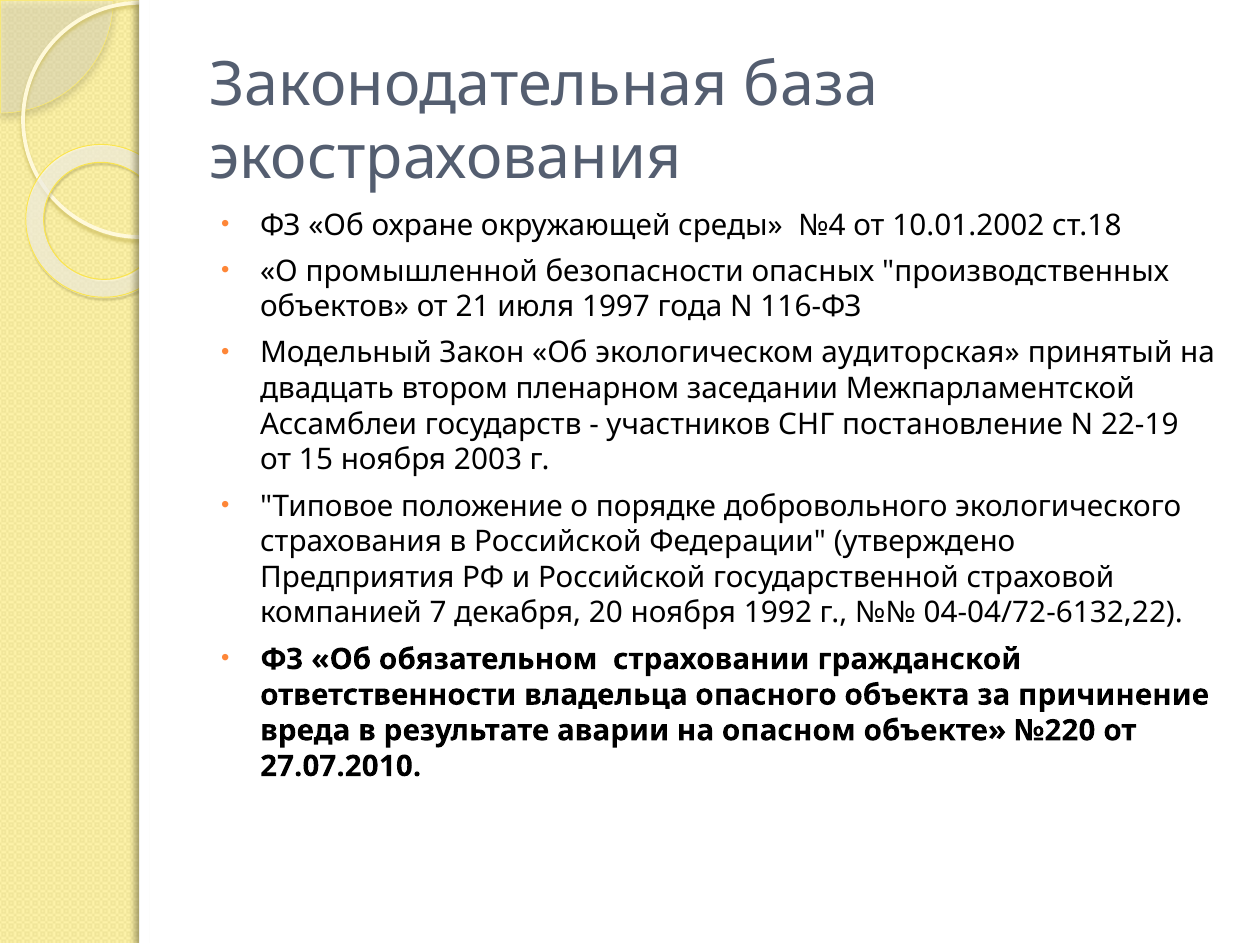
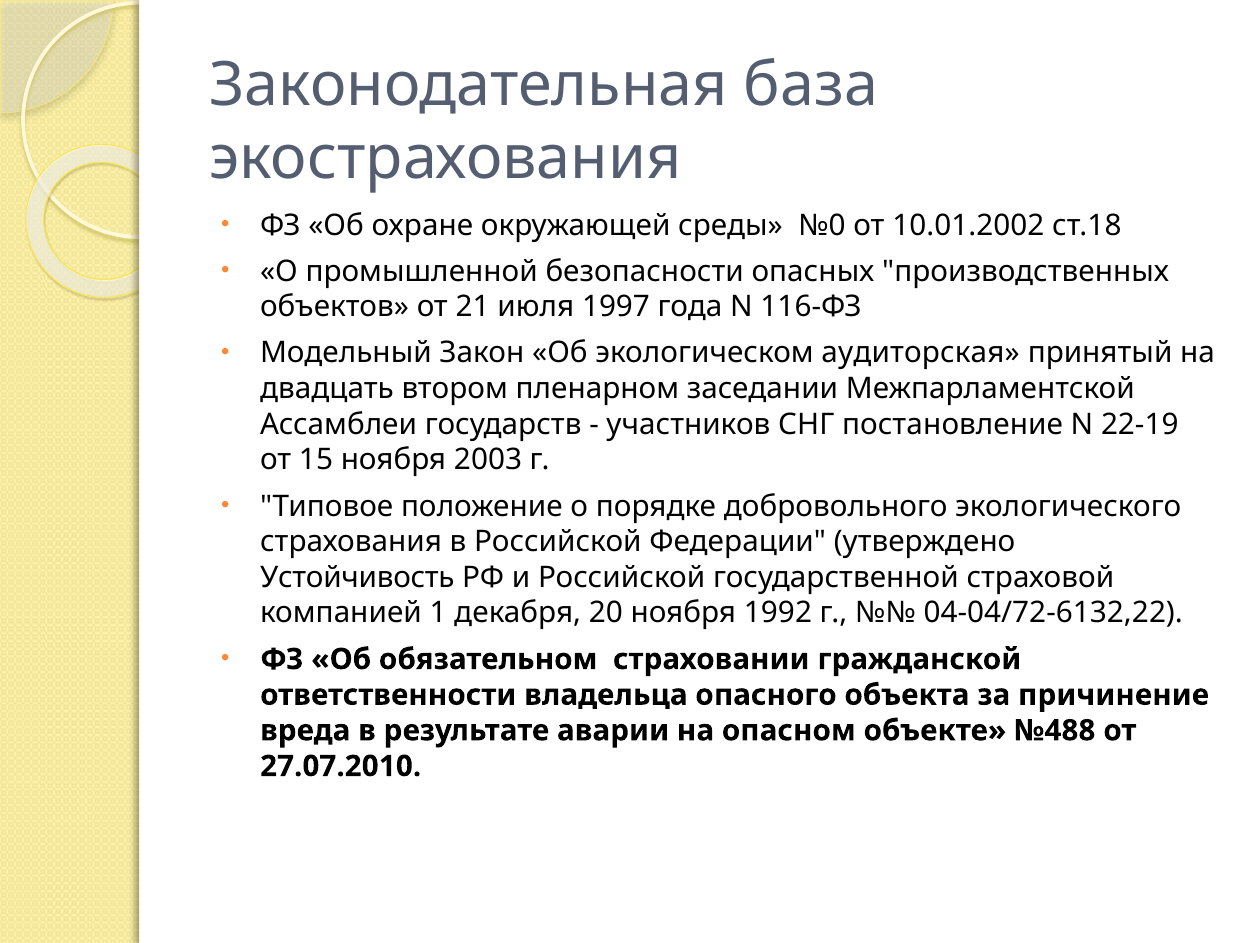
№4: №4 -> №0 (822, 225)
Предприятия: Предприятия -> Устойчивость (357, 577)
7: 7 -> 1 (438, 613)
№220: №220 -> №488 (1055, 730)
